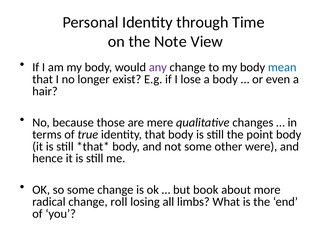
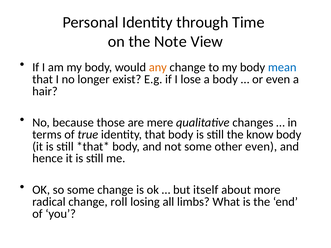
any colour: purple -> orange (158, 67)
point: point -> know (260, 135)
other were: were -> even (261, 147)
book: book -> itself (206, 190)
